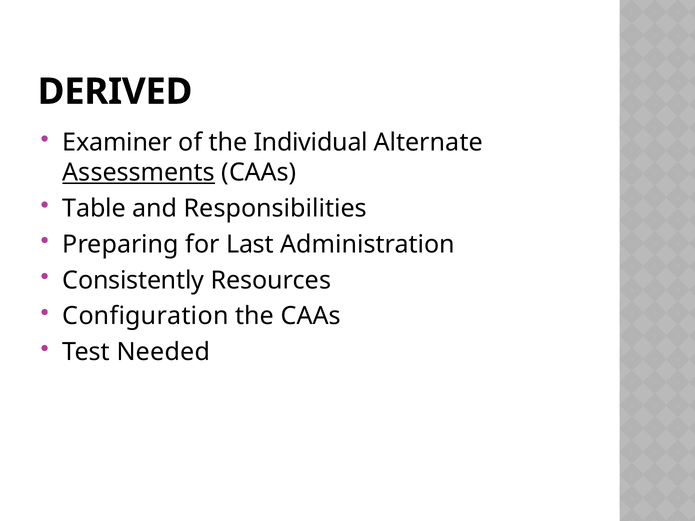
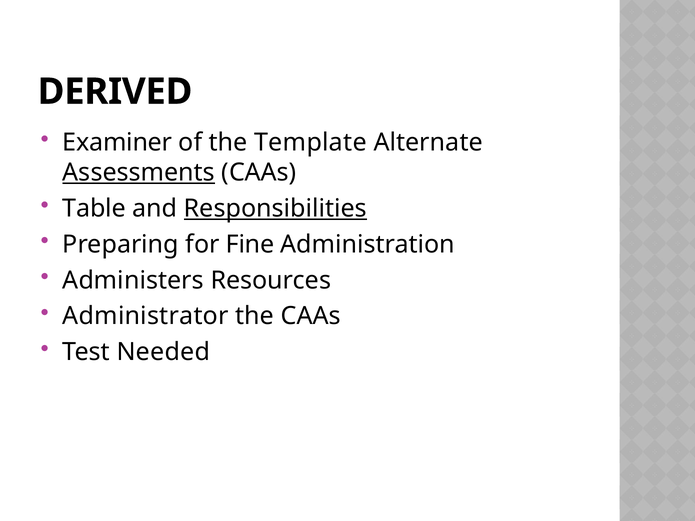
Individual: Individual -> Template (311, 143)
Responsibilities underline: none -> present (275, 209)
Last: Last -> Fine (250, 244)
Consistently: Consistently -> Administers (133, 280)
Configuration: Configuration -> Administrator (146, 316)
